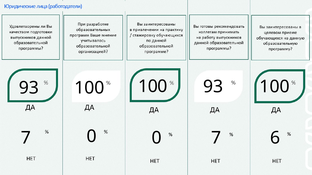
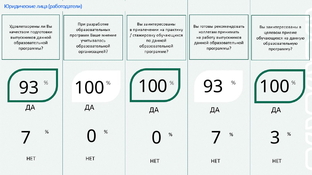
6: 6 -> 3 (275, 138)
